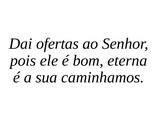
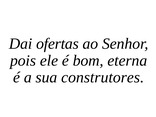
caminhamos: caminhamos -> construtores (103, 77)
